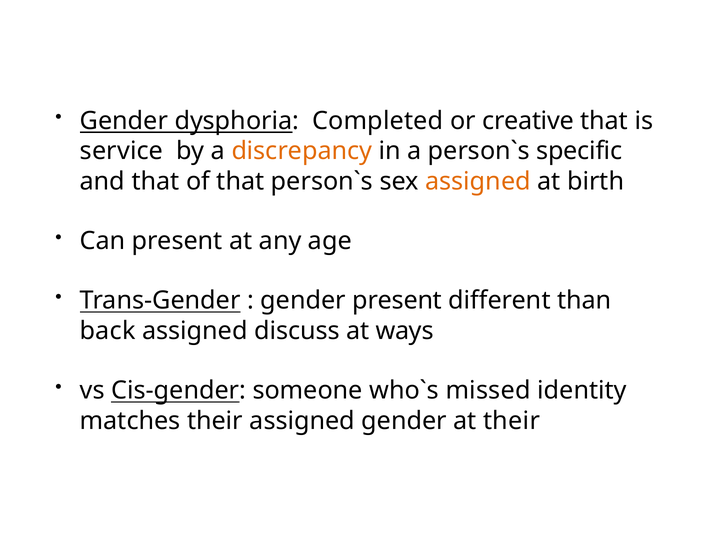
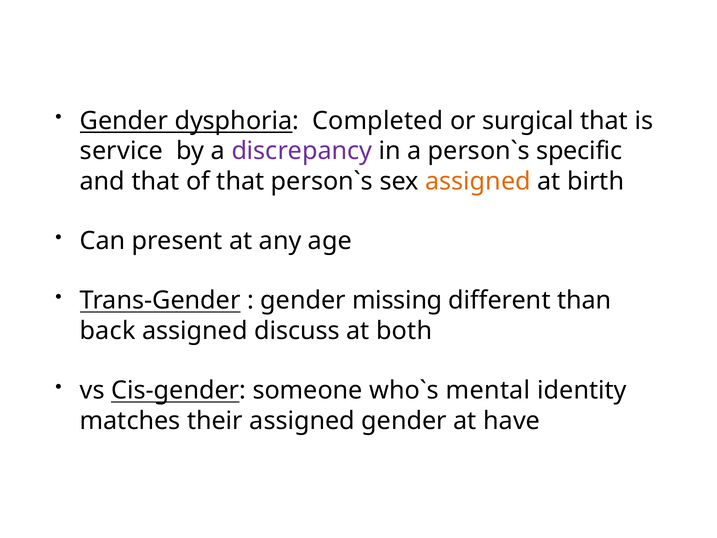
creative: creative -> surgical (528, 121)
discrepancy colour: orange -> purple (302, 151)
gender present: present -> missing (397, 300)
ways: ways -> both (404, 331)
missed: missed -> mental (488, 390)
at their: their -> have (512, 421)
